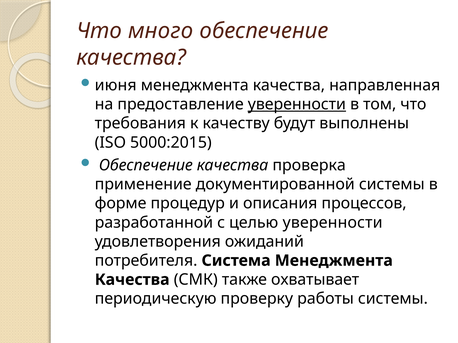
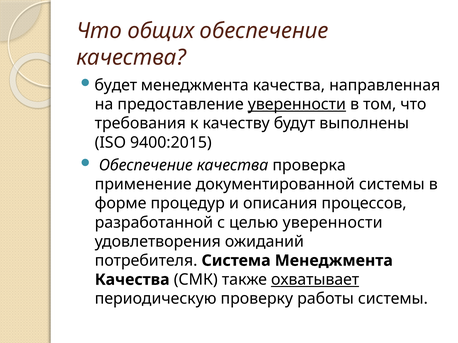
много: много -> общих (161, 31)
июня: июня -> будет (116, 85)
5000:2015: 5000:2015 -> 9400:2015 (171, 143)
охватывает underline: none -> present (315, 280)
